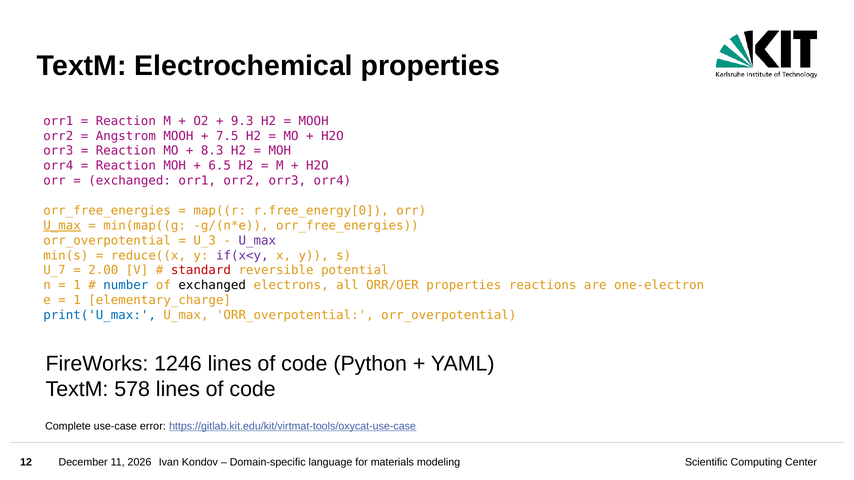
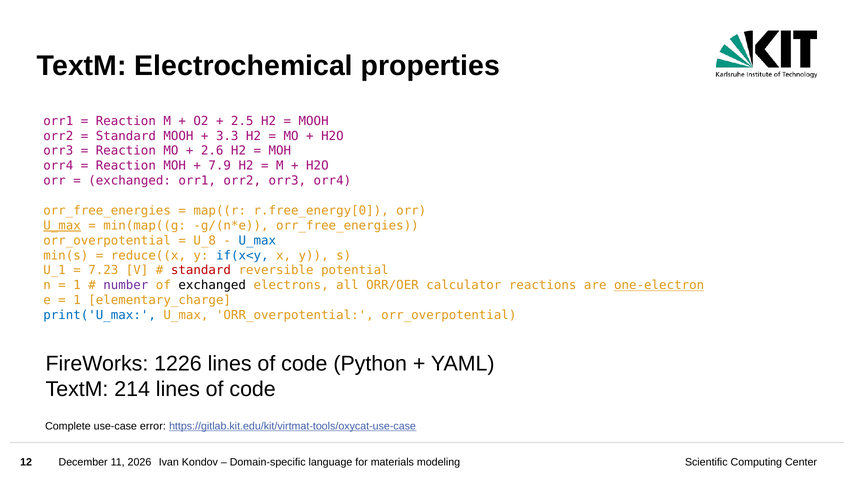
9.3: 9.3 -> 2.5 (242, 121)
Angstrom: Angstrom -> Standard (126, 136)
7.5: 7.5 -> 3.3 (227, 136)
8.3: 8.3 -> 2.6 (212, 151)
6.5: 6.5 -> 7.9 (220, 166)
U_3: U_3 -> U_8 (205, 241)
U_max colour: purple -> blue (257, 241)
if(x<y colour: purple -> blue (242, 256)
U_7: U_7 -> U_1 (55, 271)
2.00: 2.00 -> 7.23 (103, 271)
number colour: blue -> purple (126, 286)
ORR/OER properties: properties -> calculator (464, 286)
one-electron underline: none -> present (659, 286)
1246: 1246 -> 1226 (178, 364)
578: 578 -> 214 (132, 389)
